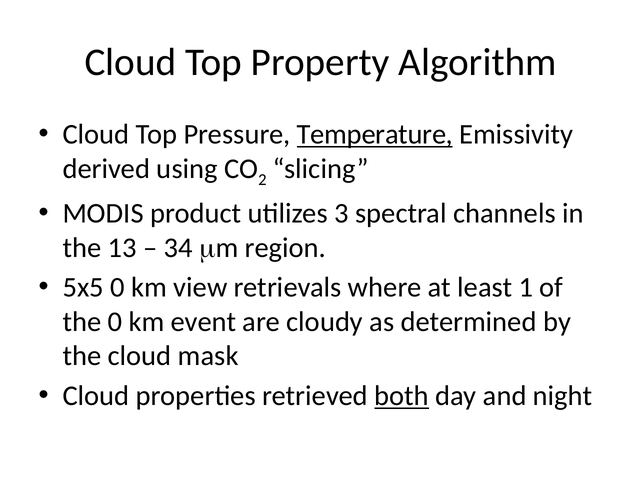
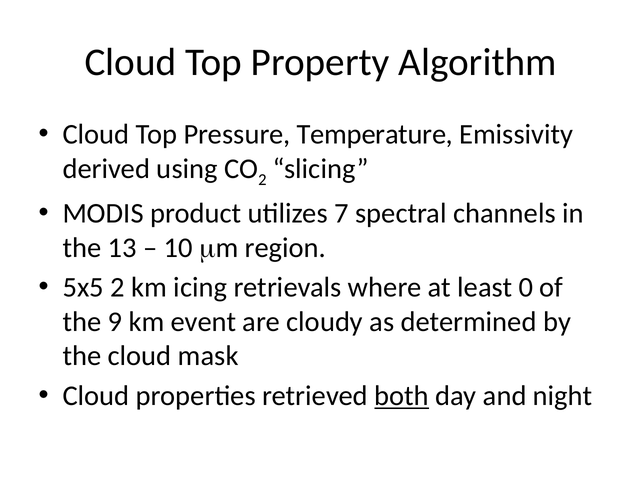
Temperature underline: present -> none (375, 135)
3: 3 -> 7 (341, 214)
34: 34 -> 10 (178, 248)
5x5 0: 0 -> 2 (118, 288)
view: view -> icing (200, 288)
1: 1 -> 0 (526, 288)
the 0: 0 -> 9 (115, 322)
